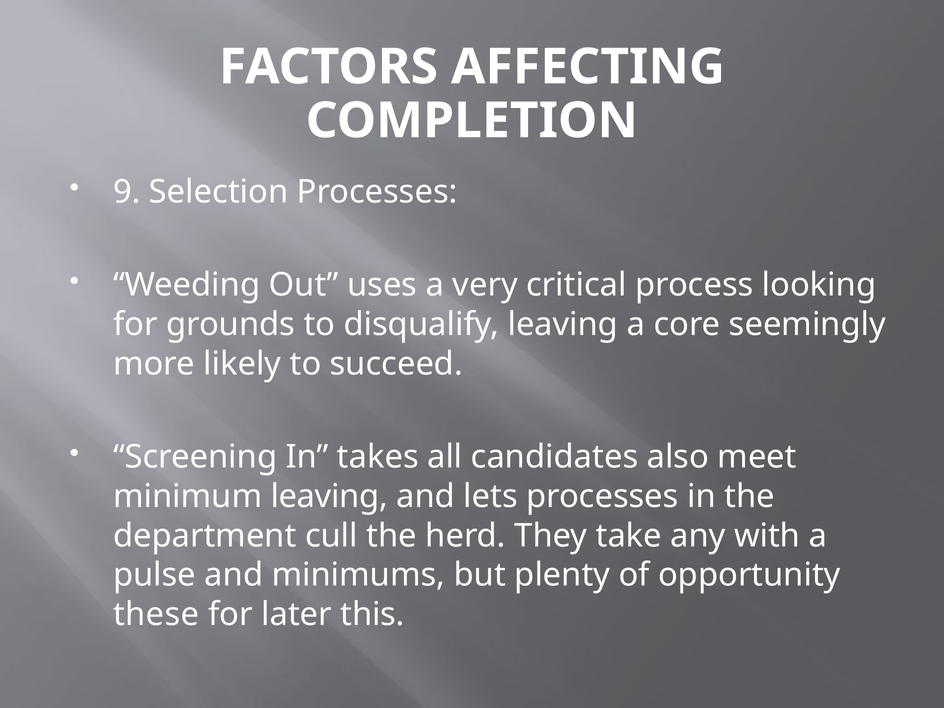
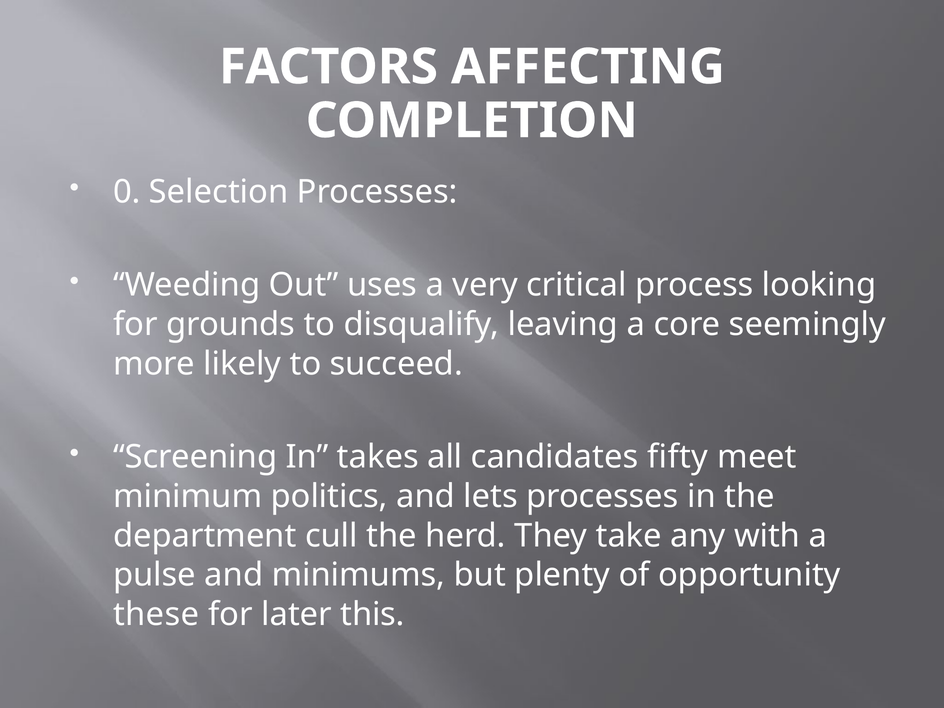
9: 9 -> 0 (127, 192)
also: also -> fifty (678, 457)
minimum leaving: leaving -> politics (329, 496)
